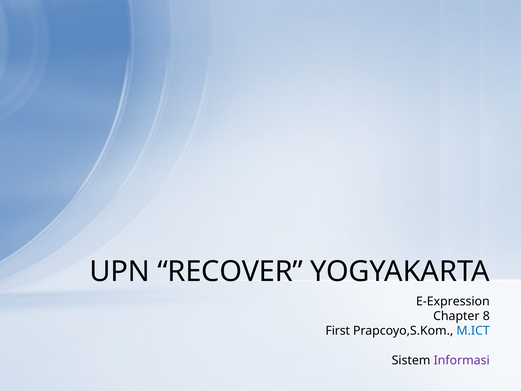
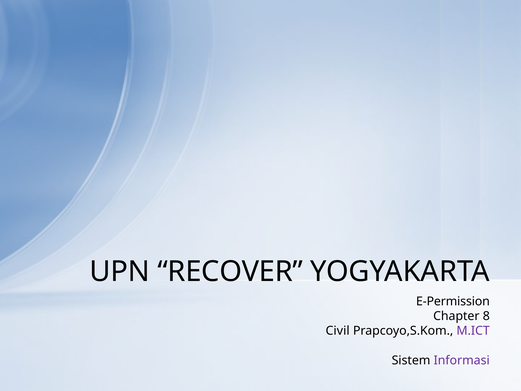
E-Expression: E-Expression -> E-Permission (453, 301)
First: First -> Civil (338, 331)
M.ICT colour: blue -> purple (473, 331)
